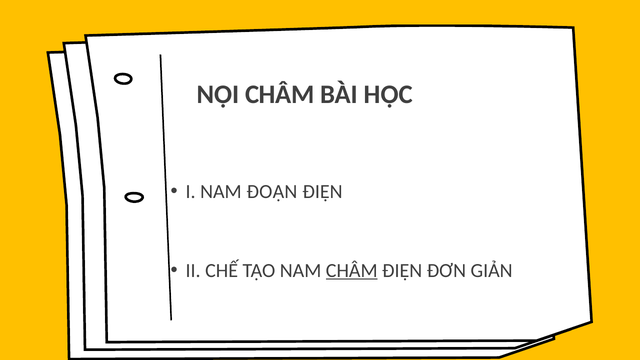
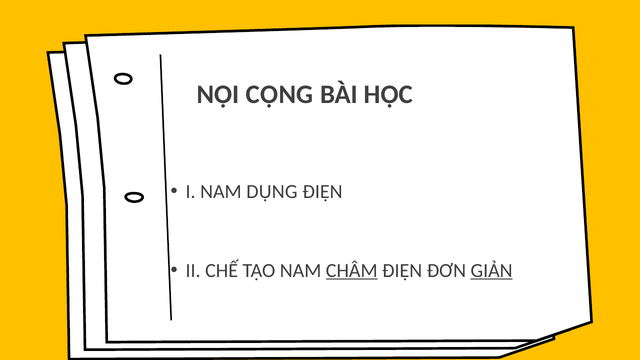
NỘI CHÂM: CHÂM -> CỘNG (280, 94)
ĐOẠN: ĐOẠN -> DỤNG (272, 192)
GIẢN underline: none -> present (492, 270)
